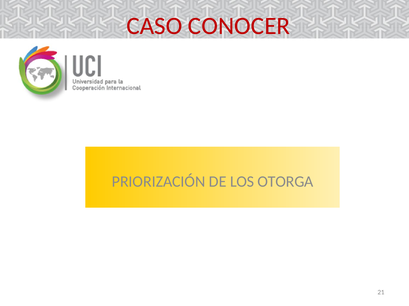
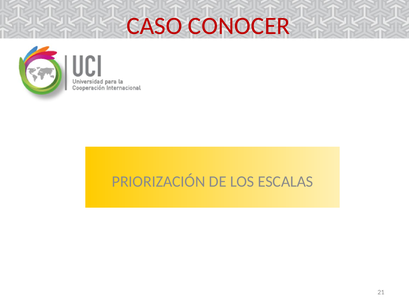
OTORGA: OTORGA -> ESCALAS (285, 182)
